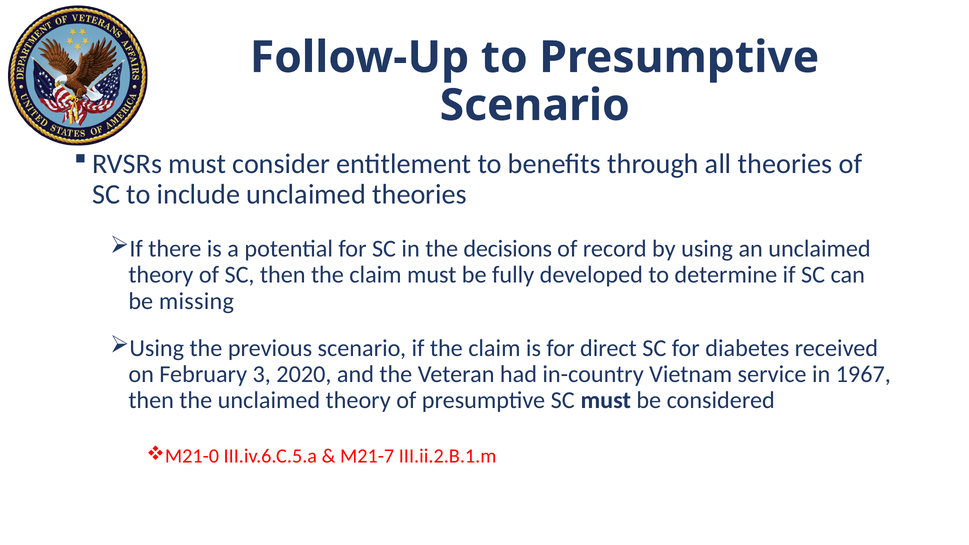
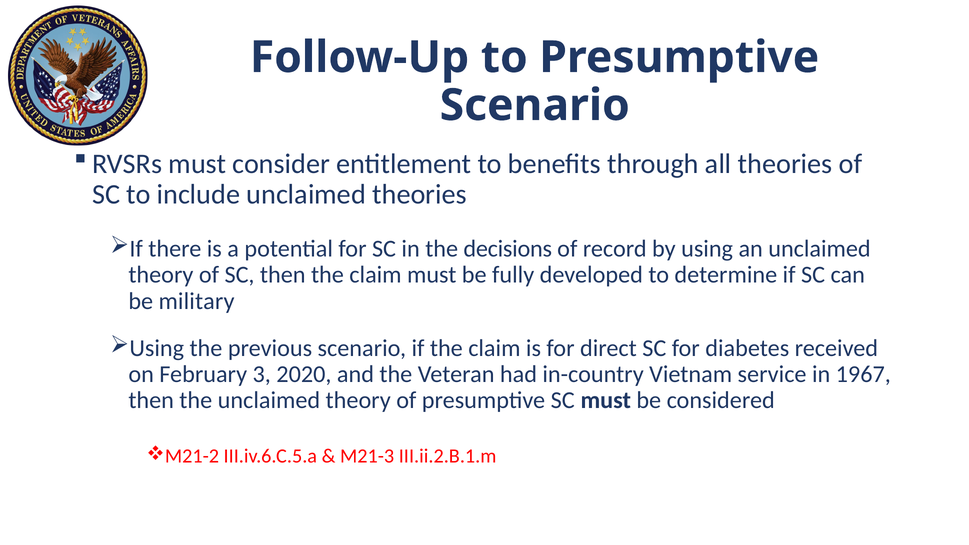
missing: missing -> military (197, 301)
M21-0: M21-0 -> M21-2 (192, 456)
M21-7: M21-7 -> M21-3 (367, 456)
